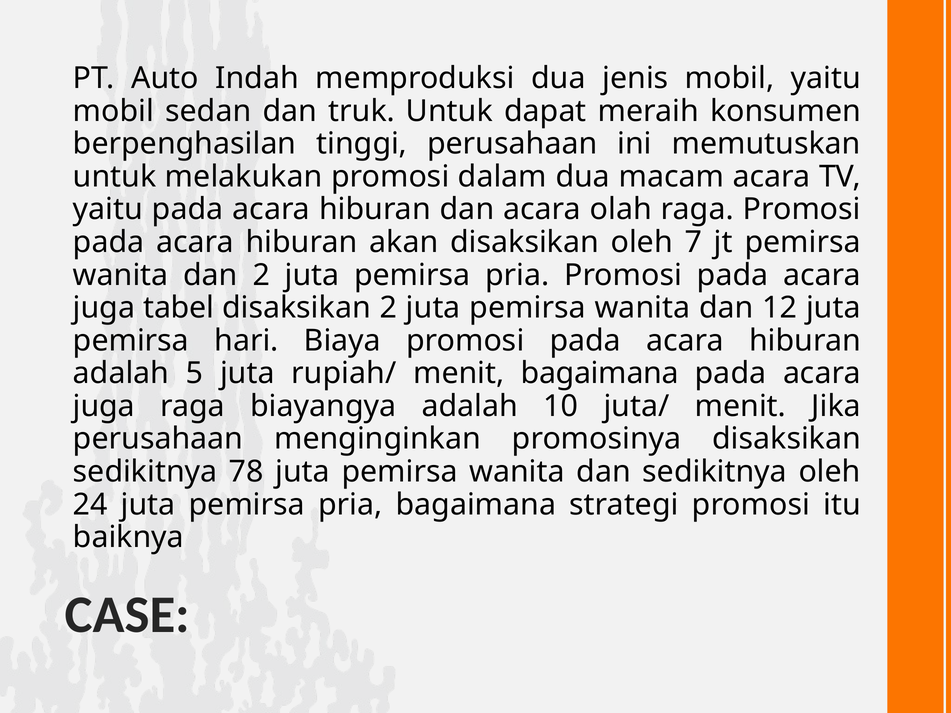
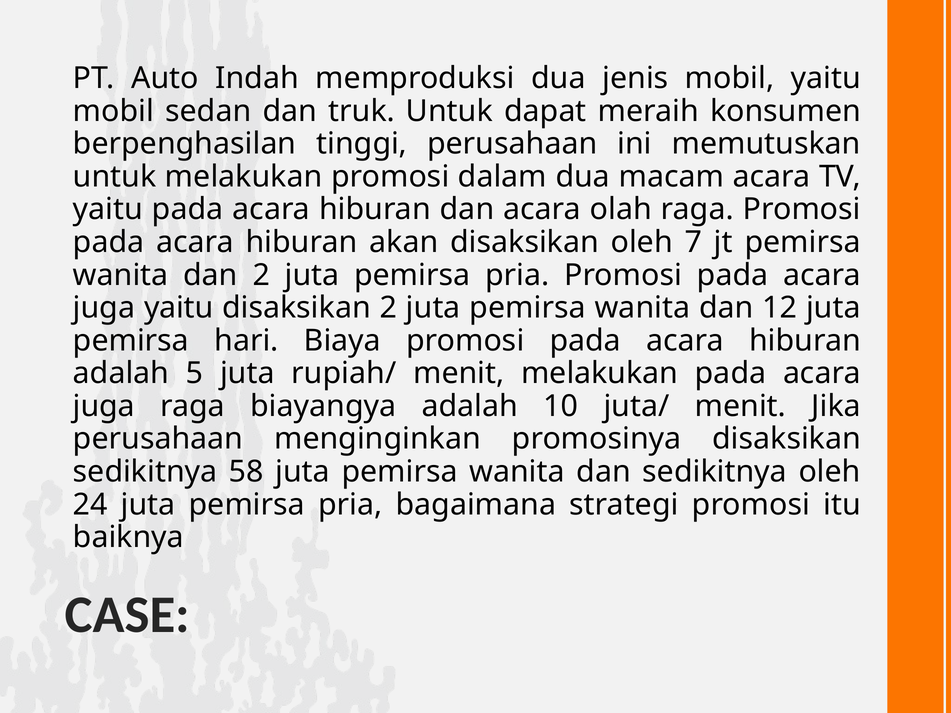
juga tabel: tabel -> yaitu (179, 308)
menit bagaimana: bagaimana -> melakukan (600, 374)
78: 78 -> 58 (246, 472)
